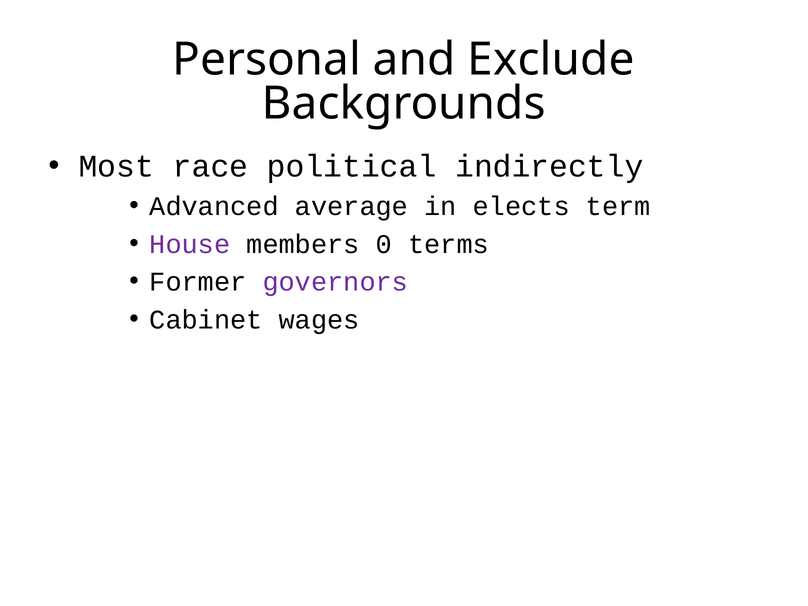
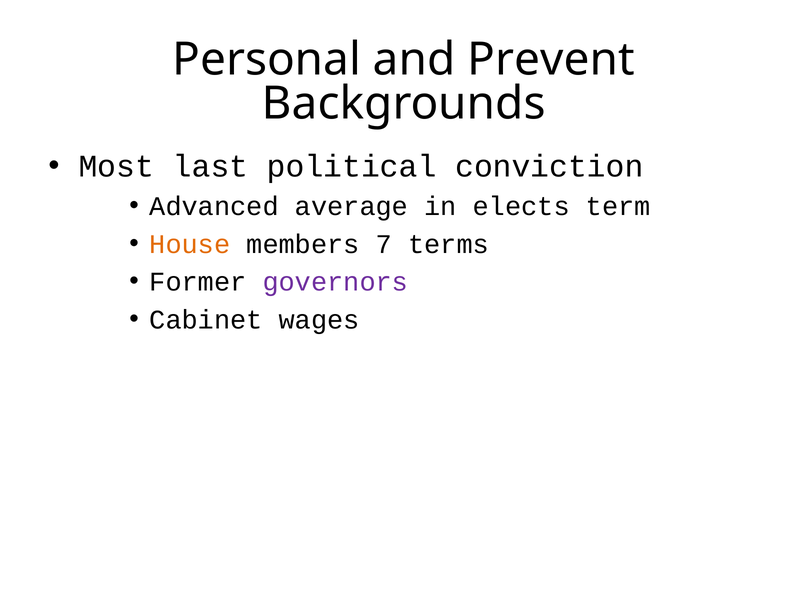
Exclude: Exclude -> Prevent (551, 60)
race: race -> last (211, 166)
indirectly: indirectly -> conviction (549, 166)
House colour: purple -> orange (190, 244)
0: 0 -> 7 (384, 244)
